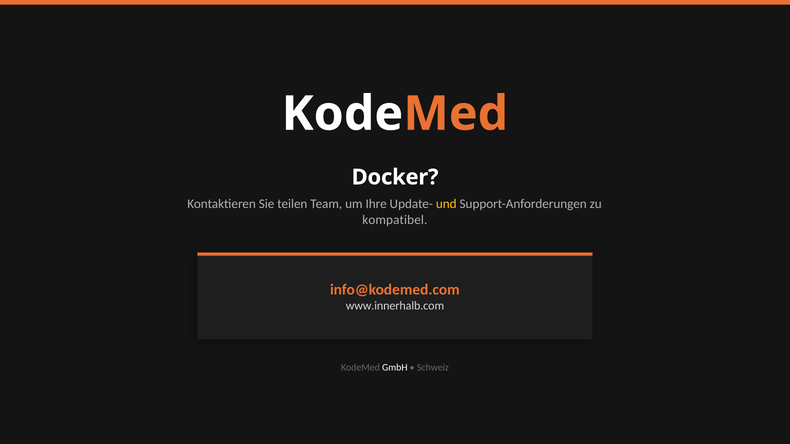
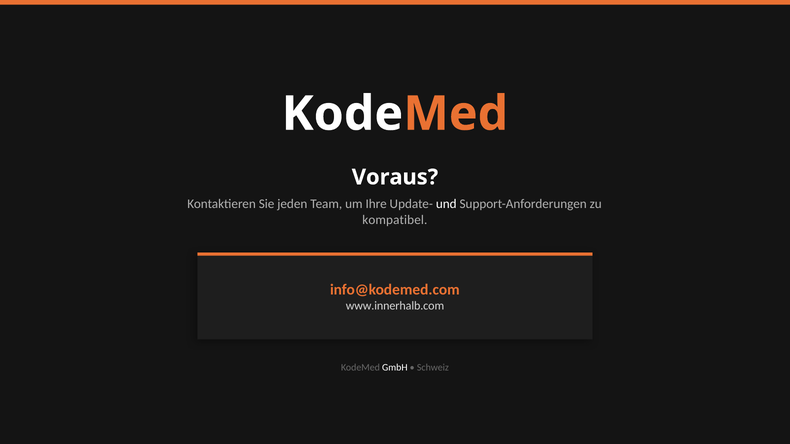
Docker: Docker -> Voraus (395, 177)
teilen: teilen -> jeden (292, 204)
und colour: yellow -> white (446, 204)
